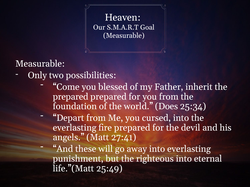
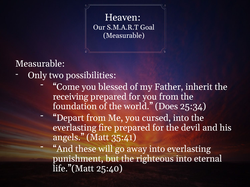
prepared: prepared -> receiving (71, 97)
27:41: 27:41 -> 35:41 (124, 138)
25:49: 25:49 -> 25:40 (109, 169)
